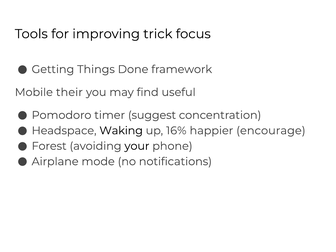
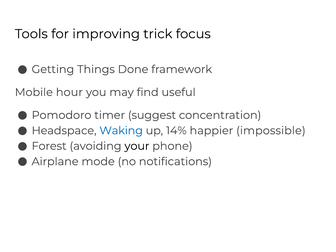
their: their -> hour (69, 92)
Waking colour: black -> blue (121, 131)
16%: 16% -> 14% (176, 131)
encourage: encourage -> impossible (271, 131)
